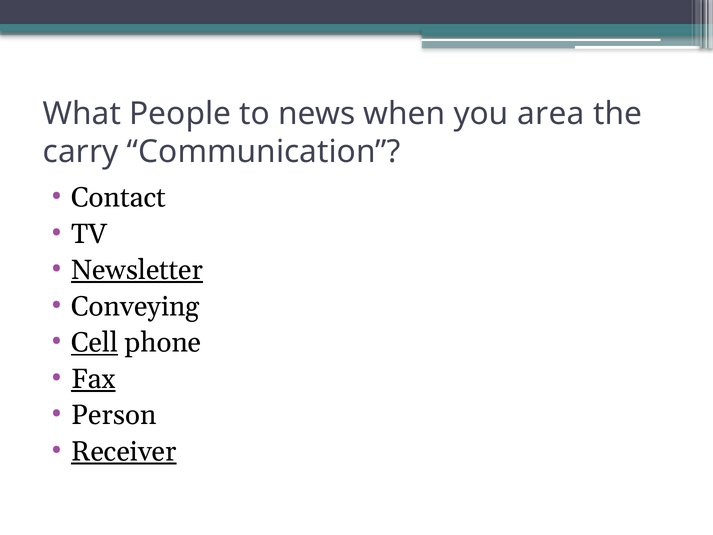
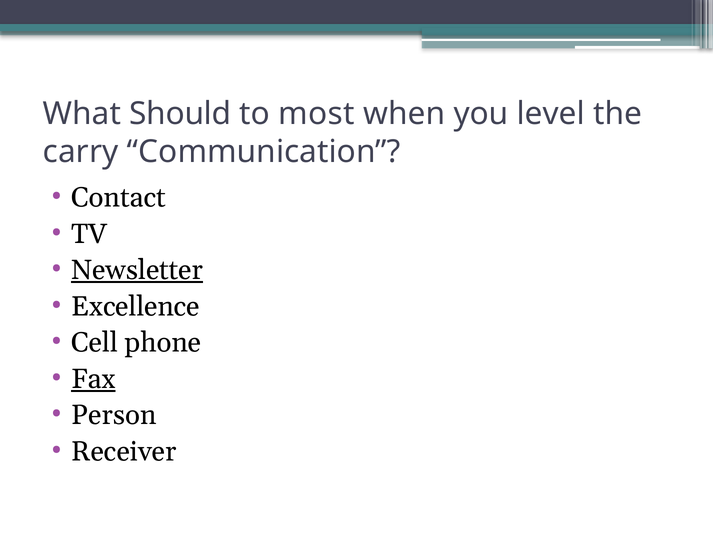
People: People -> Should (180, 114)
news: news -> most (317, 114)
area: area -> level (551, 114)
Conveying: Conveying -> Excellence (135, 306)
Cell underline: present -> none (95, 343)
Receiver underline: present -> none (124, 451)
